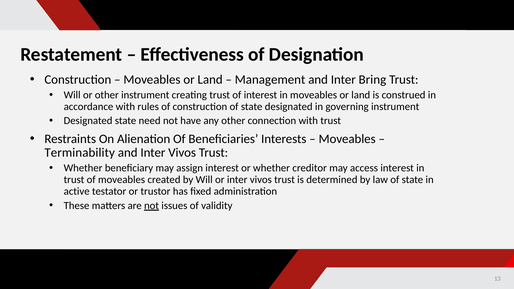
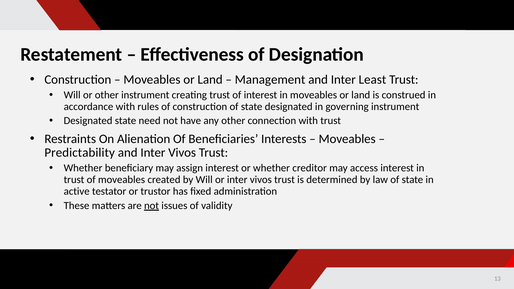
Bring: Bring -> Least (372, 80)
Terminability: Terminability -> Predictability (80, 153)
